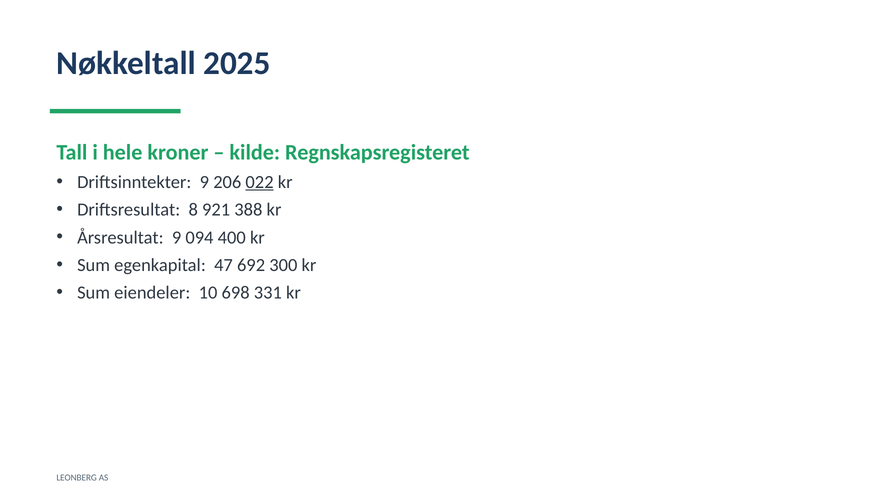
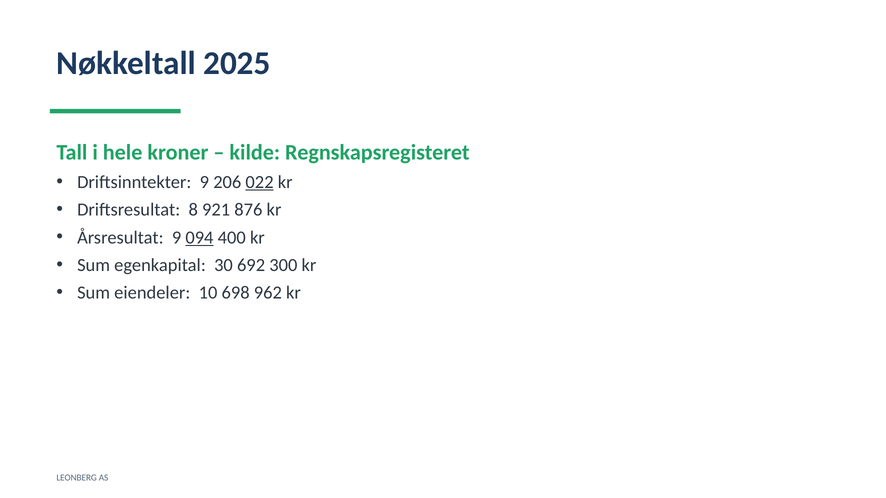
388: 388 -> 876 (248, 210)
094 underline: none -> present (199, 238)
47: 47 -> 30 (223, 265)
331: 331 -> 962 (268, 293)
